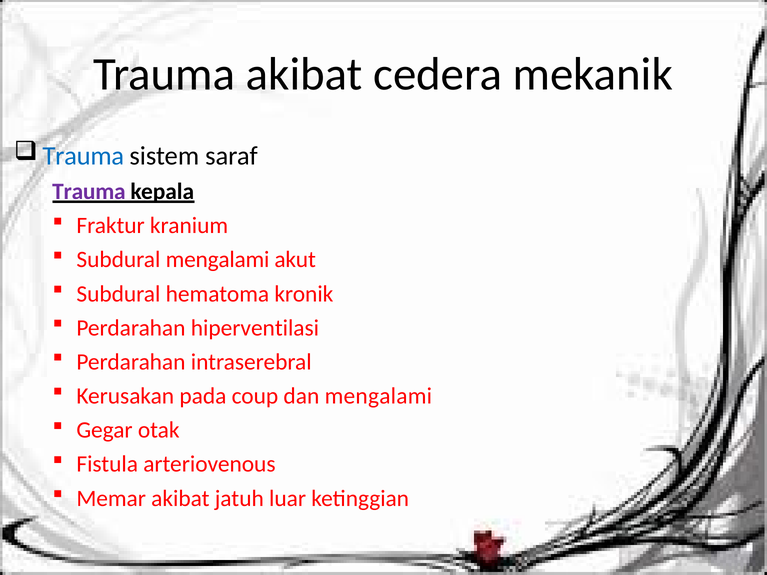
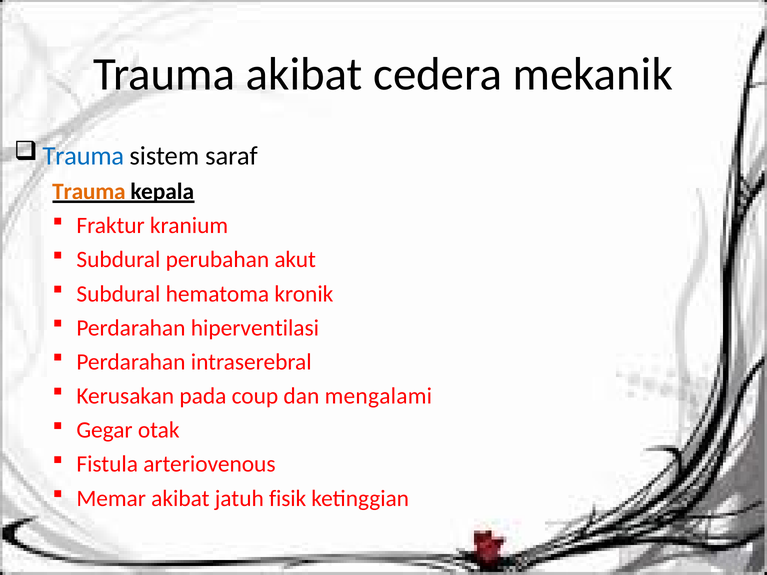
Trauma colour: purple -> orange (89, 192)
Subdural mengalami: mengalami -> perubahan (217, 260)
luar: luar -> fisik (288, 499)
